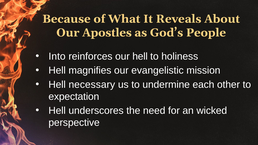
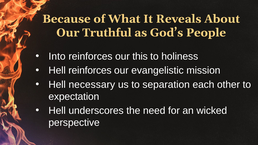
Apostles: Apostles -> Truthful (107, 33)
our hell: hell -> this (140, 56)
Hell magnifies: magnifies -> reinforces (90, 71)
undermine: undermine -> separation (166, 85)
